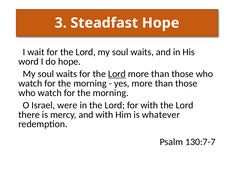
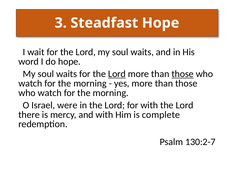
those underline: none -> present (183, 74)
whatever: whatever -> complete (161, 115)
130:7-7: 130:7-7 -> 130:2-7 (200, 142)
